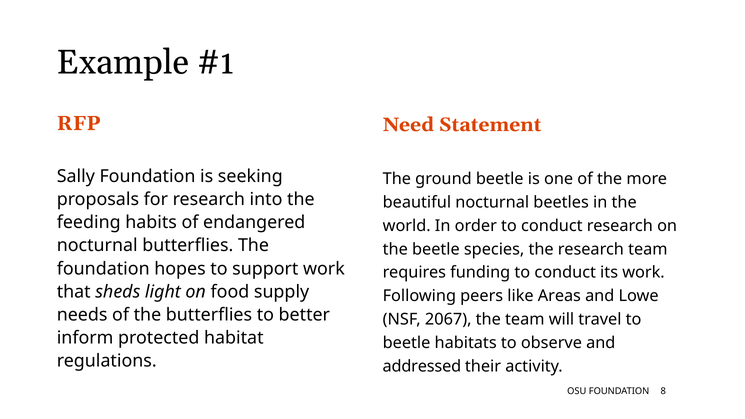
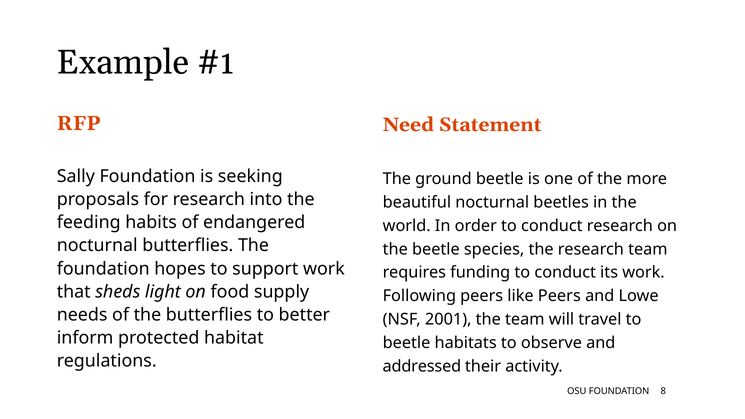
like Areas: Areas -> Peers (559, 296)
2067: 2067 -> 2001 (448, 320)
